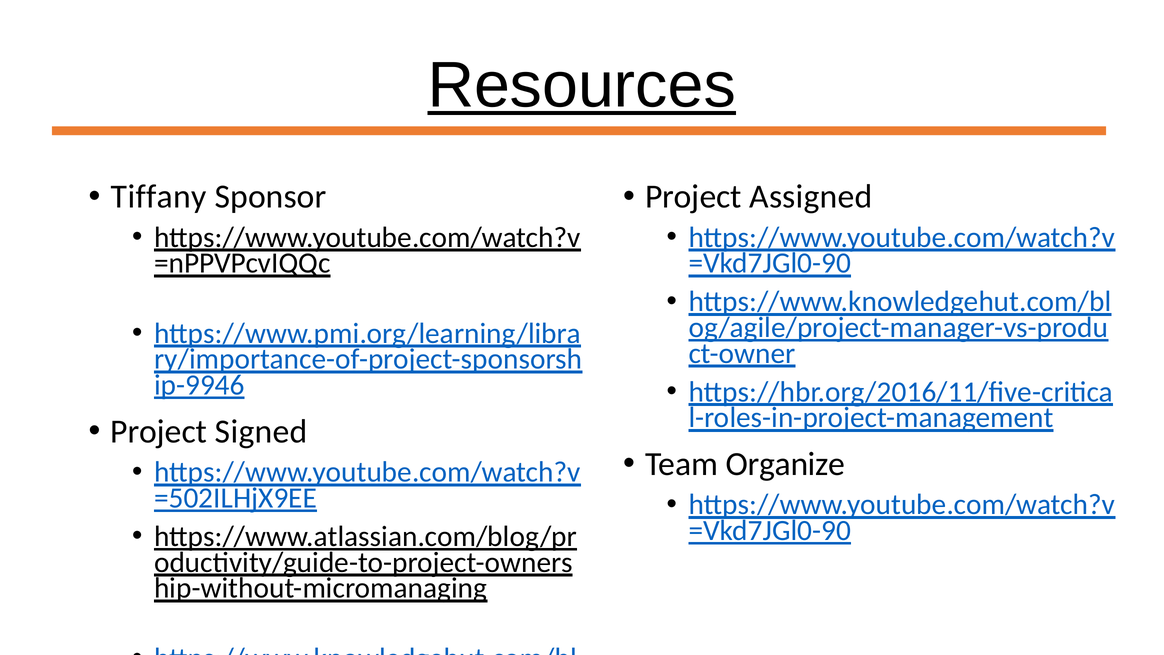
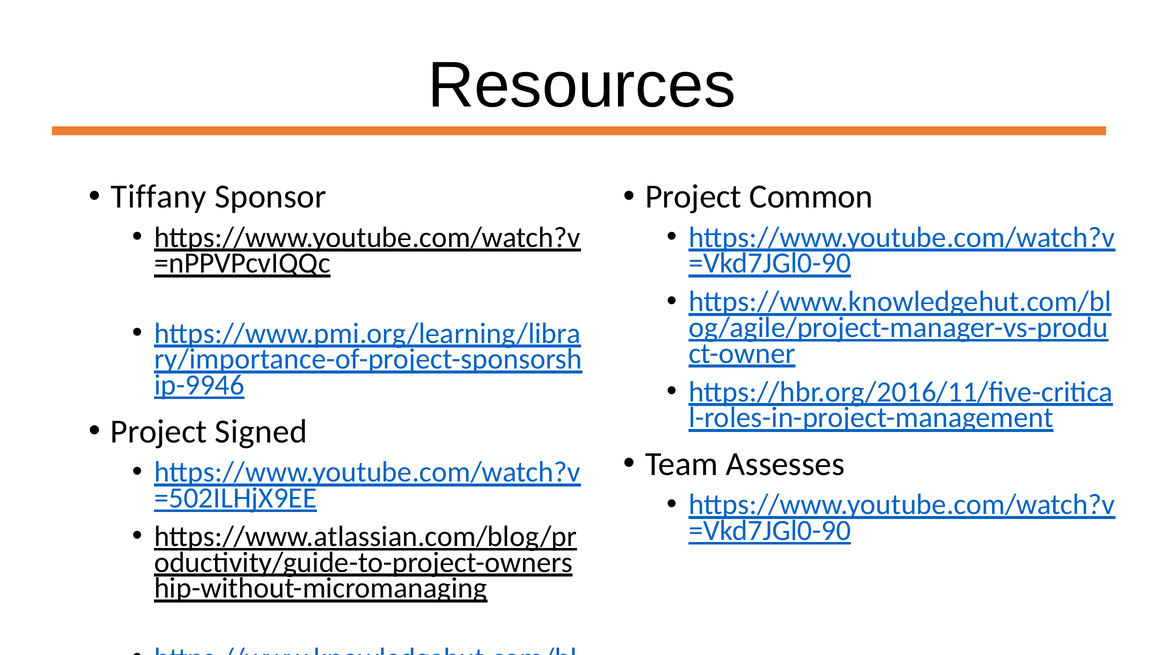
Resources underline: present -> none (582, 85)
Assigned: Assigned -> Common (811, 197)
Organize: Organize -> Assesses (785, 464)
